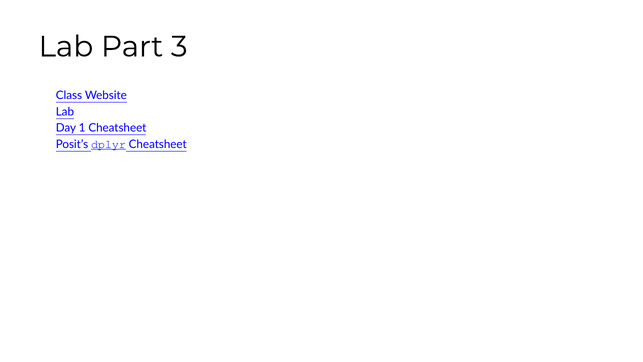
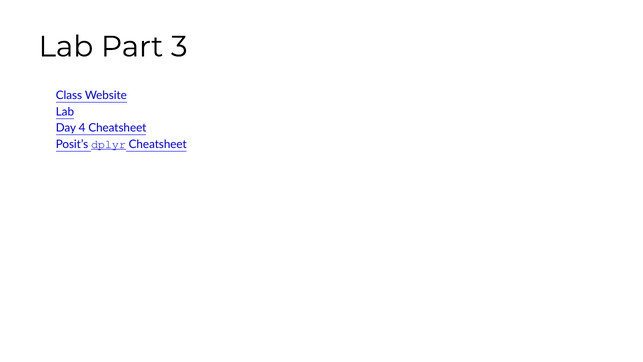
1: 1 -> 4 (82, 128)
